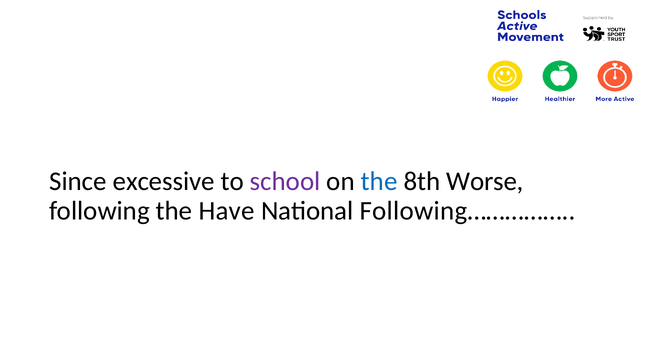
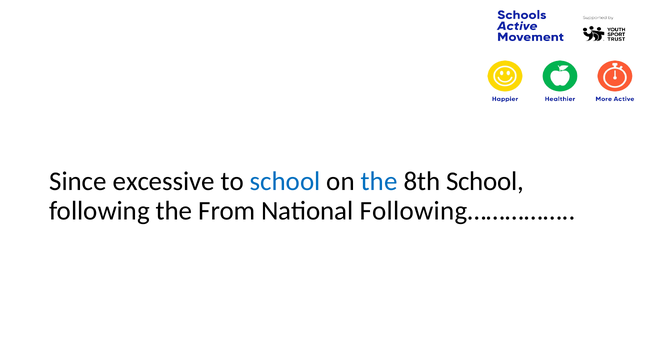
school colour: purple -> blue (285, 181)
8th Worse: Worse -> School (485, 181)
Have: Have -> From (227, 211)
